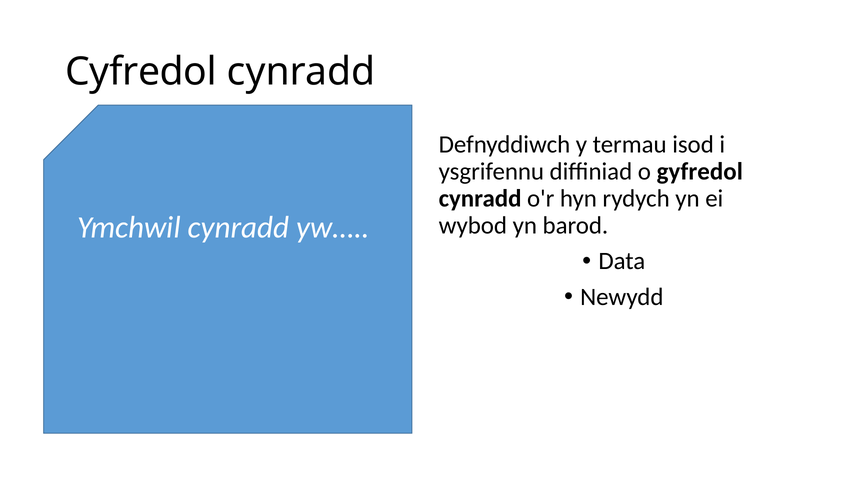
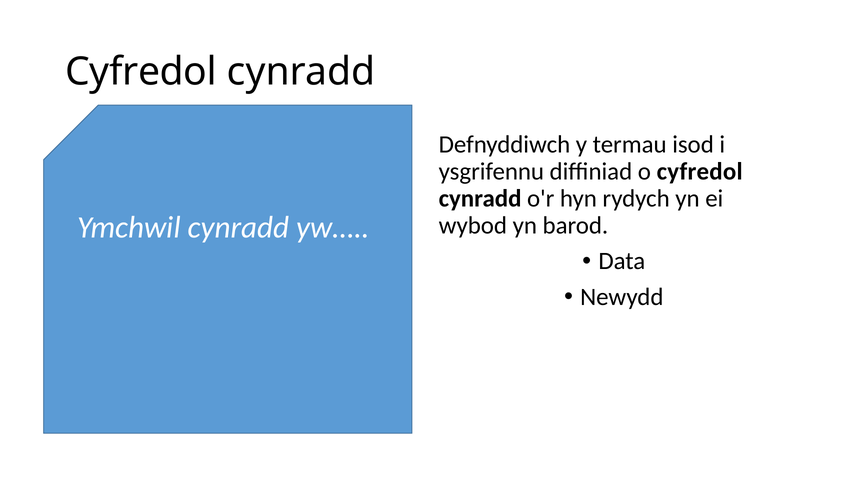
o gyfredol: gyfredol -> cyfredol (700, 171)
